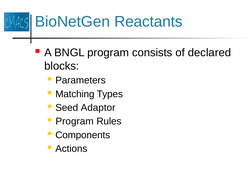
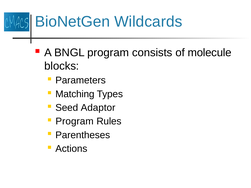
Reactants: Reactants -> Wildcards (148, 22)
declared: declared -> molecule (210, 53)
Components: Components -> Parentheses (83, 135)
